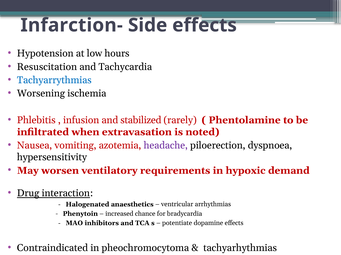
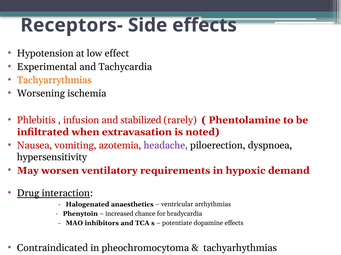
Infarction-: Infarction- -> Receptors- (72, 25)
hours: hours -> effect (117, 54)
Resuscitation: Resuscitation -> Experimental (47, 67)
Tachyarrythmias colour: blue -> orange (54, 80)
